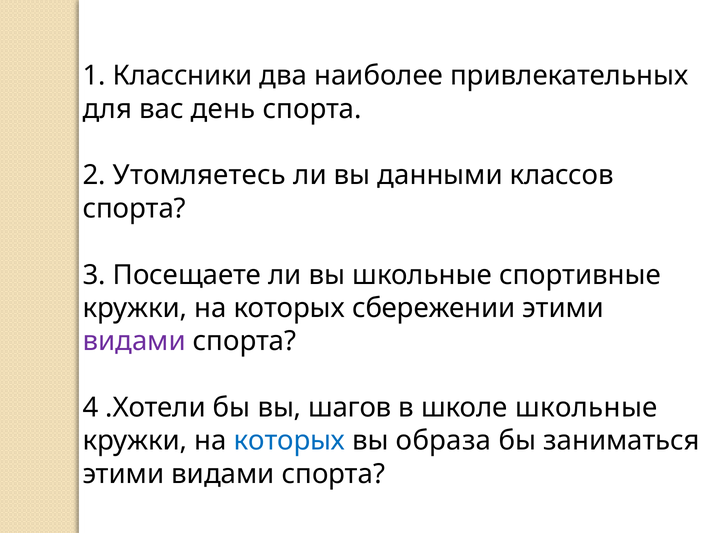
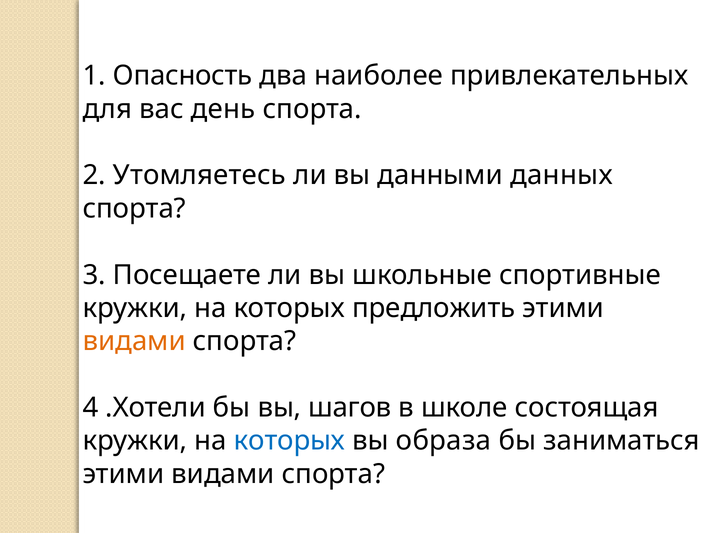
Классники: Классники -> Опасность (183, 76)
классов: классов -> данных (561, 175)
сбережении: сбережении -> предложить (434, 308)
видами colour: purple -> orange (134, 341)
школе школьные: школьные -> состоящая (587, 408)
